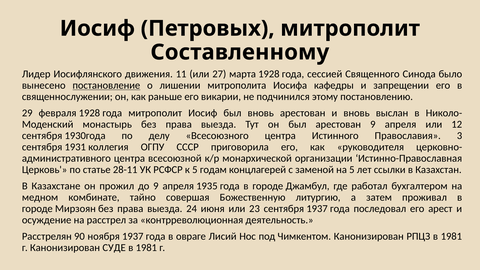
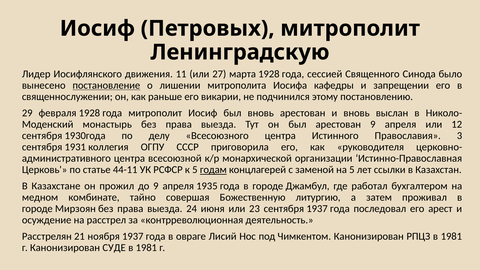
Составленному: Составленному -> Ленинградскую (240, 52)
28-11: 28-11 -> 44-11 (125, 170)
годам underline: none -> present (213, 170)
90: 90 -> 21 (79, 236)
